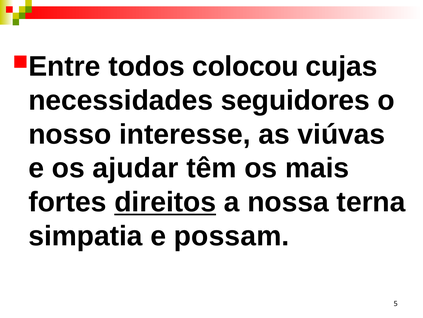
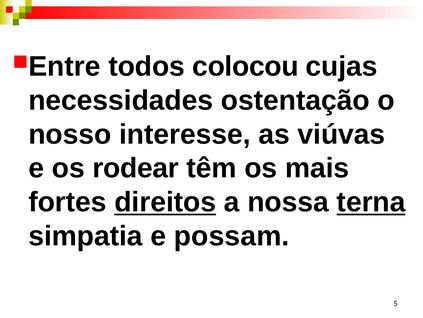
seguidores: seguidores -> ostentação (295, 100)
ajudar: ajudar -> rodear (136, 168)
terna underline: none -> present (371, 202)
